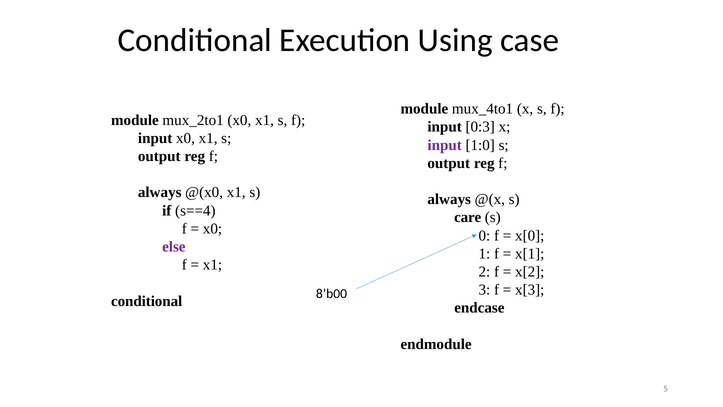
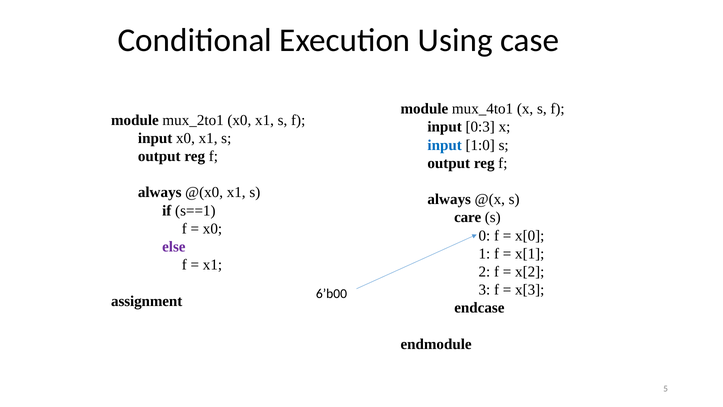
input colour: purple -> blue (445, 145)
s==4: s==4 -> s==1 (195, 210)
8’b00: 8’b00 -> 6’b00 (332, 293)
conditional: conditional -> assignment (147, 301)
